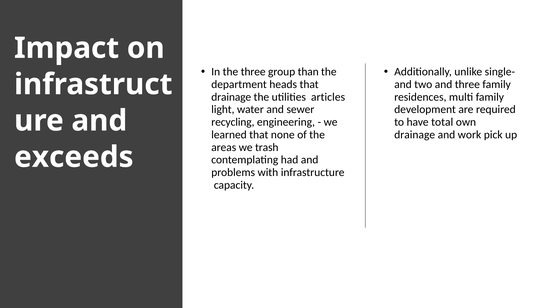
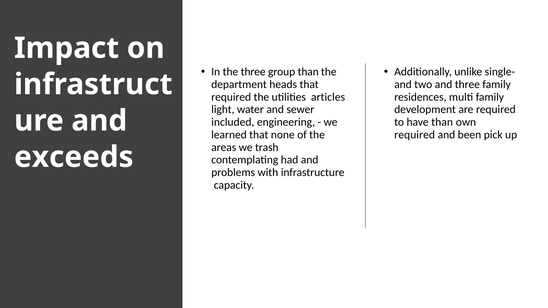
drainage: drainage -> required (231, 97)
recycling: recycling -> included (233, 122)
have total: total -> than (442, 122)
drainage: drainage -> required (415, 135)
work: work -> been (469, 135)
